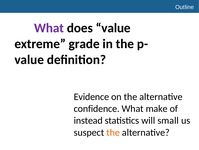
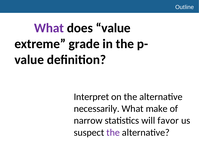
Evidence: Evidence -> Interpret (91, 96)
confidence: confidence -> necessarily (97, 108)
instead: instead -> narrow (88, 120)
small: small -> favor (168, 120)
the colour: orange -> purple (113, 132)
